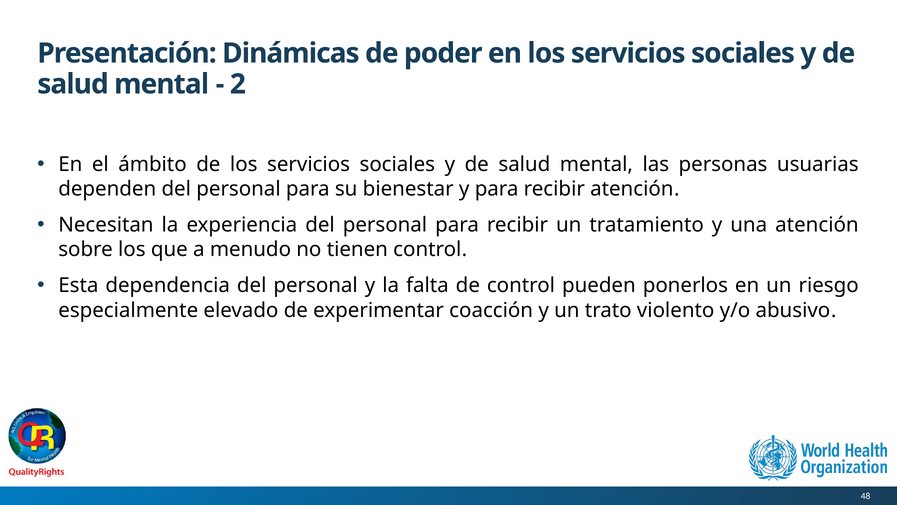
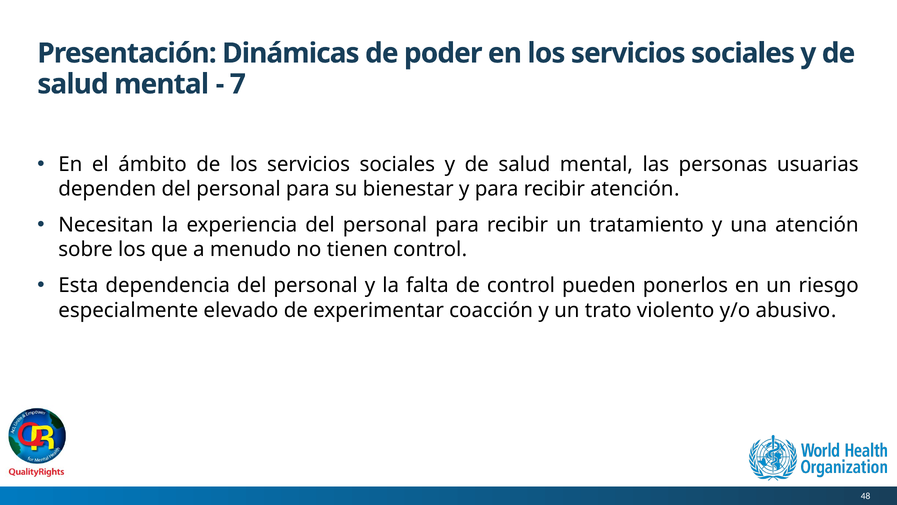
2: 2 -> 7 (238, 84)
